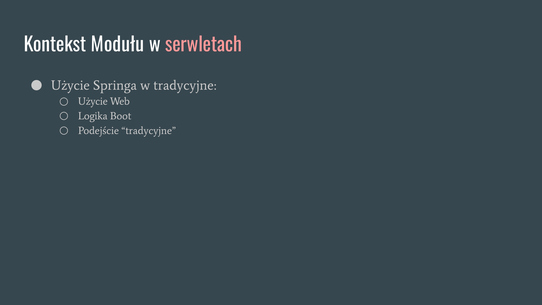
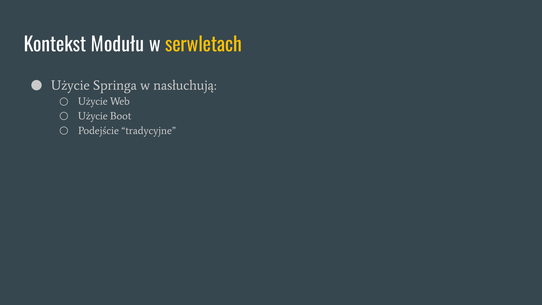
serwletach colour: pink -> yellow (204, 45)
w tradycyjne: tradycyjne -> nasłuchują (185, 85)
Logika: Logika -> Użycie (93, 116)
